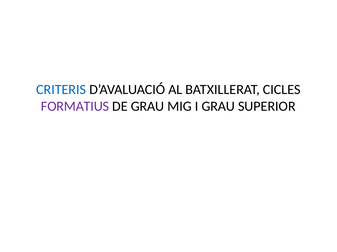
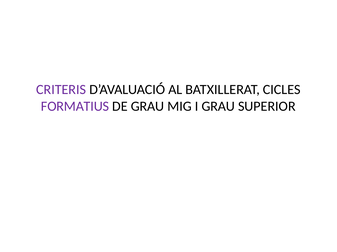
CRITERIS colour: blue -> purple (61, 90)
